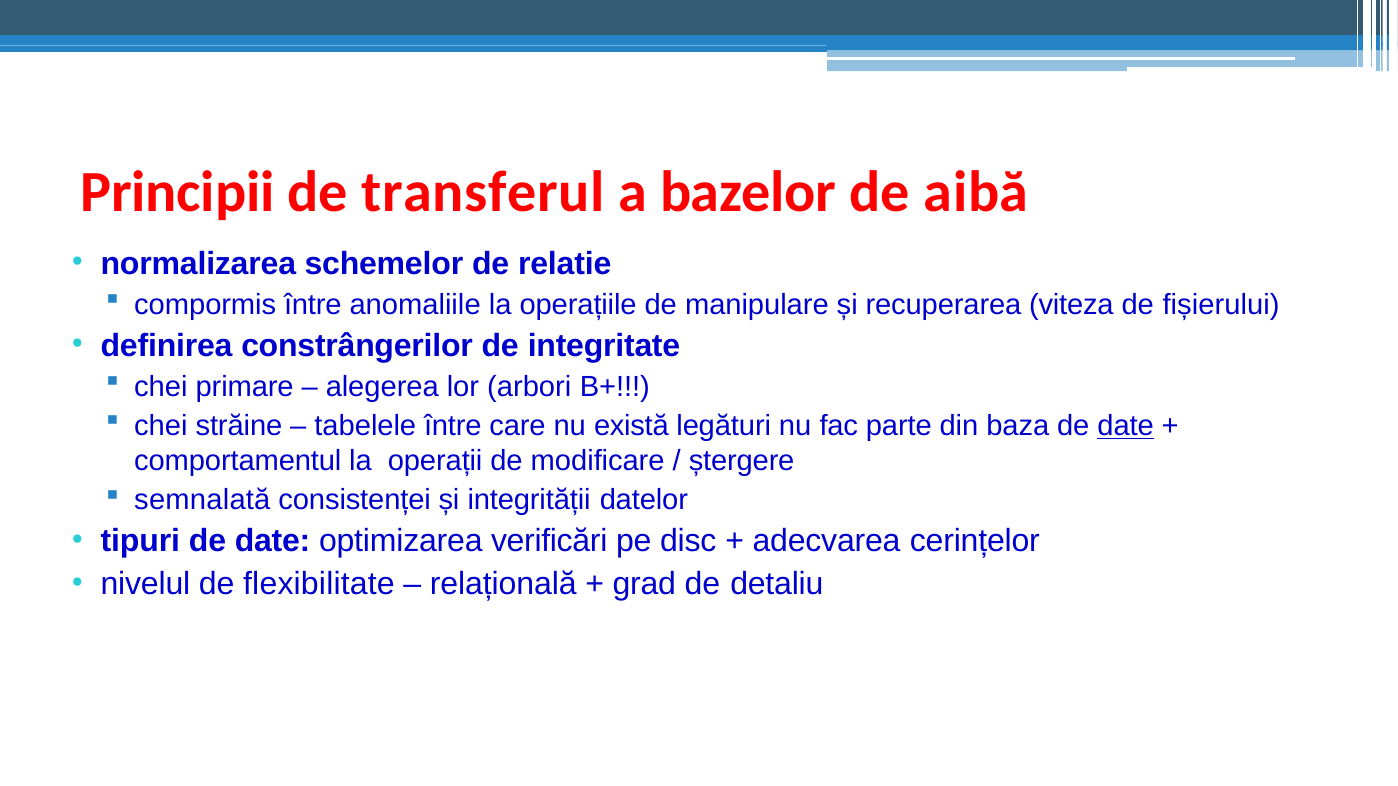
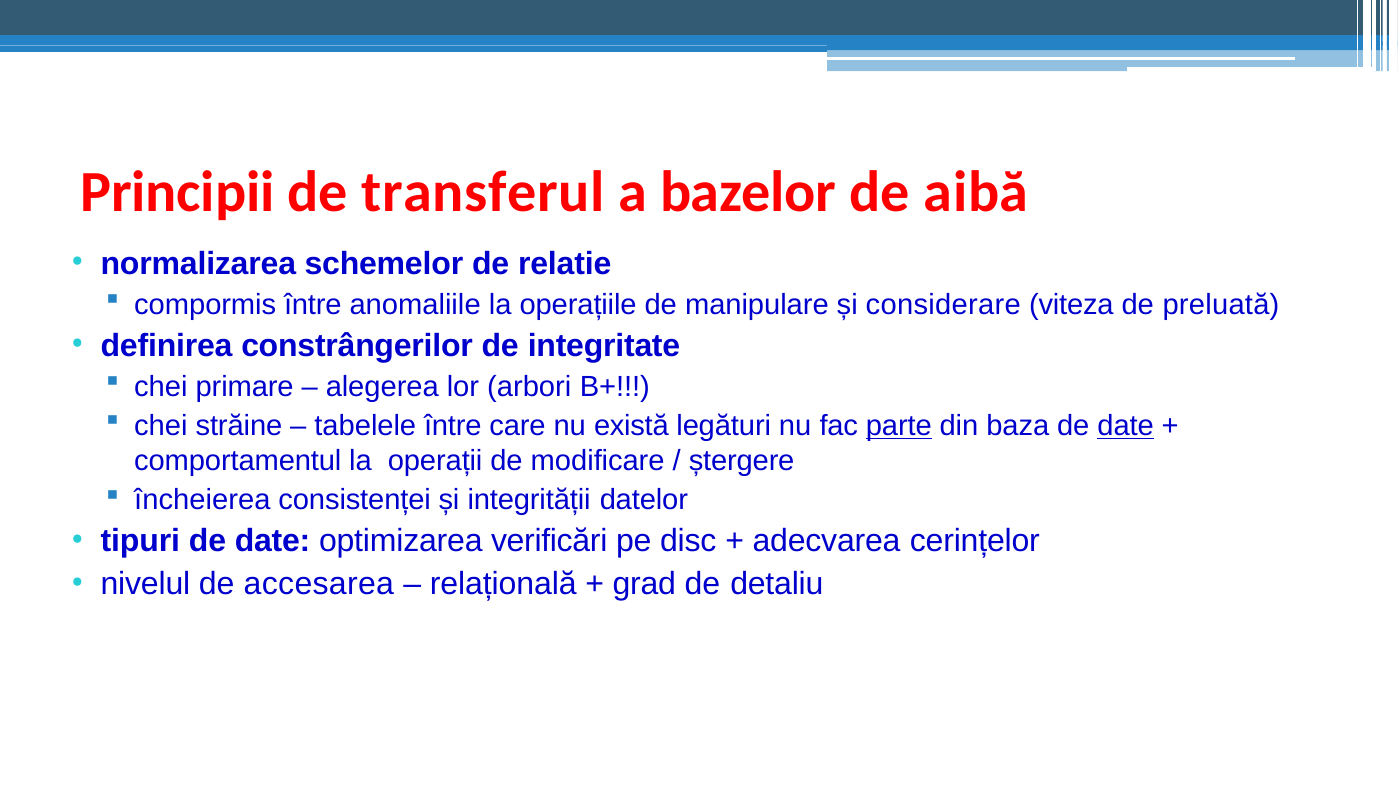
recuperarea: recuperarea -> considerare (943, 305)
fișierului: fișierului -> preluată (1221, 305)
parte underline: none -> present (899, 426)
semnalată: semnalată -> încheierea (202, 500)
flexibilitate: flexibilitate -> accesarea (319, 584)
